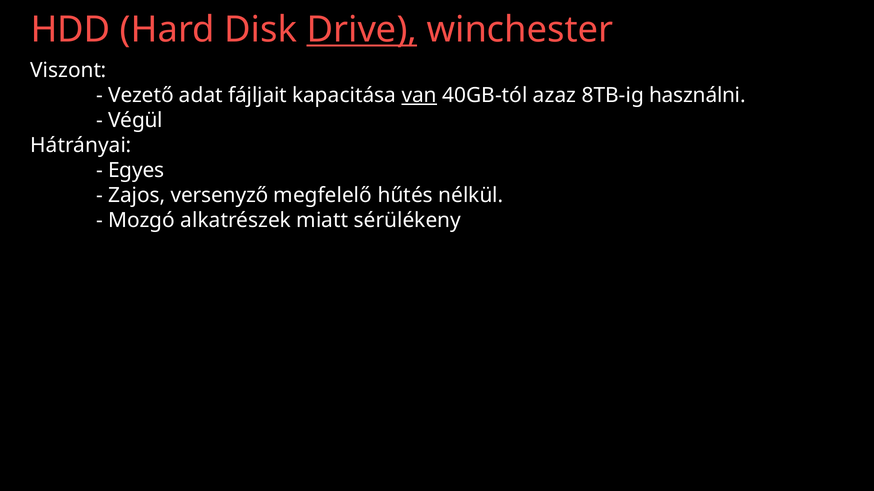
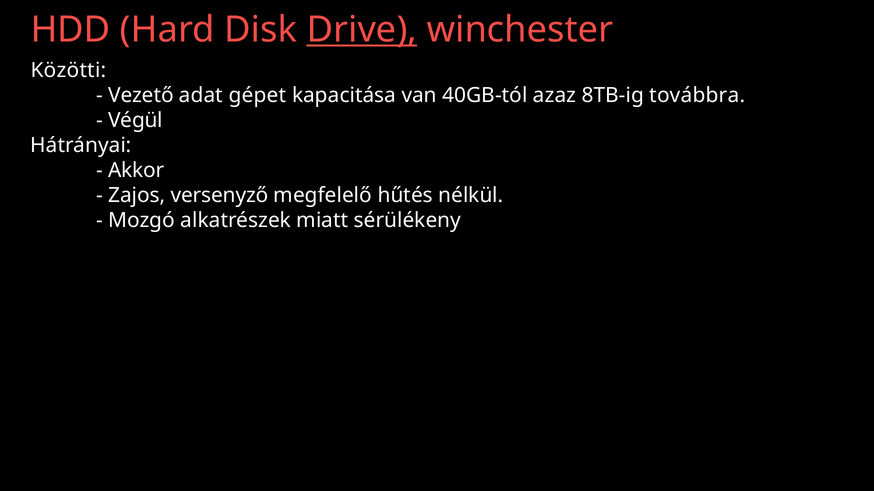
Viszont: Viszont -> Közötti (68, 70)
fájljait: fájljait -> gépet (257, 95)
van underline: present -> none (419, 95)
használni: használni -> továbbra (697, 95)
Egyes: Egyes -> Akkor (136, 171)
